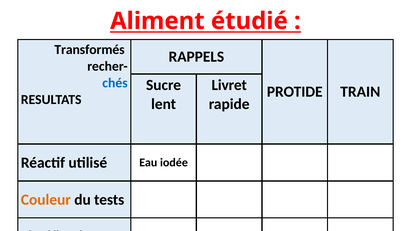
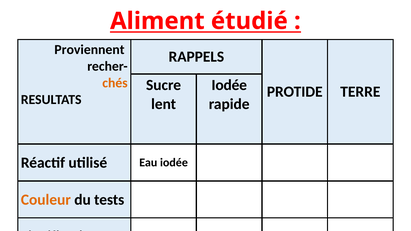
Transformés: Transformés -> Proviennent (89, 50)
chés colour: blue -> orange (115, 83)
Livret: Livret -> Iodée (229, 85)
TRAIN: TRAIN -> TERRE (360, 92)
